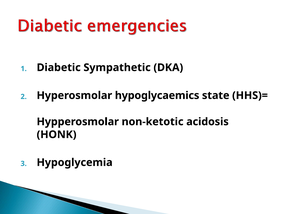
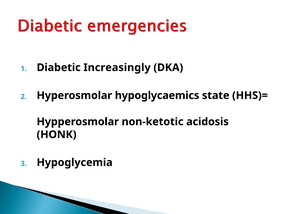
Sympathetic: Sympathetic -> Increasingly (117, 68)
